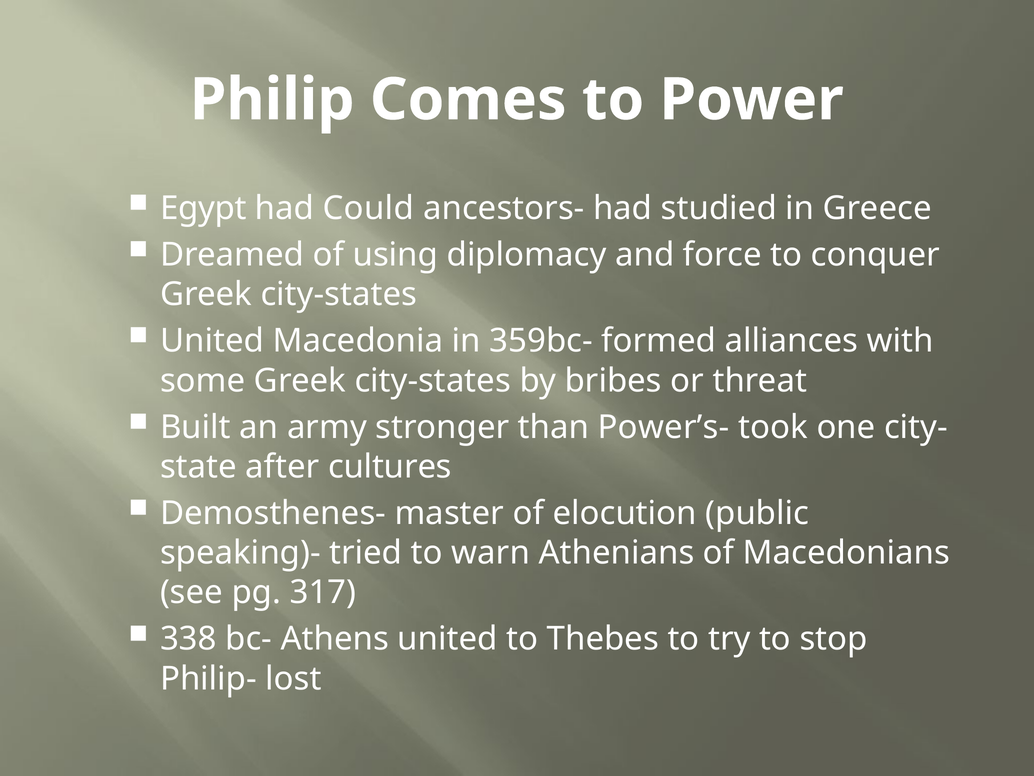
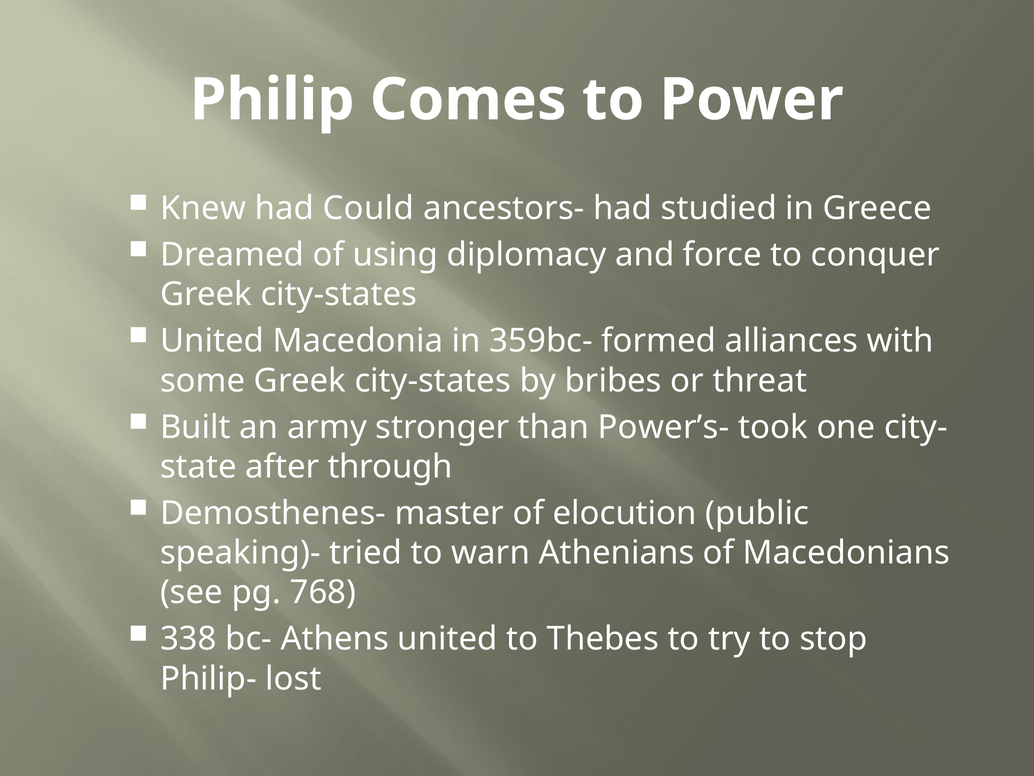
Egypt: Egypt -> Knew (203, 208)
cultures: cultures -> through (390, 466)
317: 317 -> 768 (323, 592)
